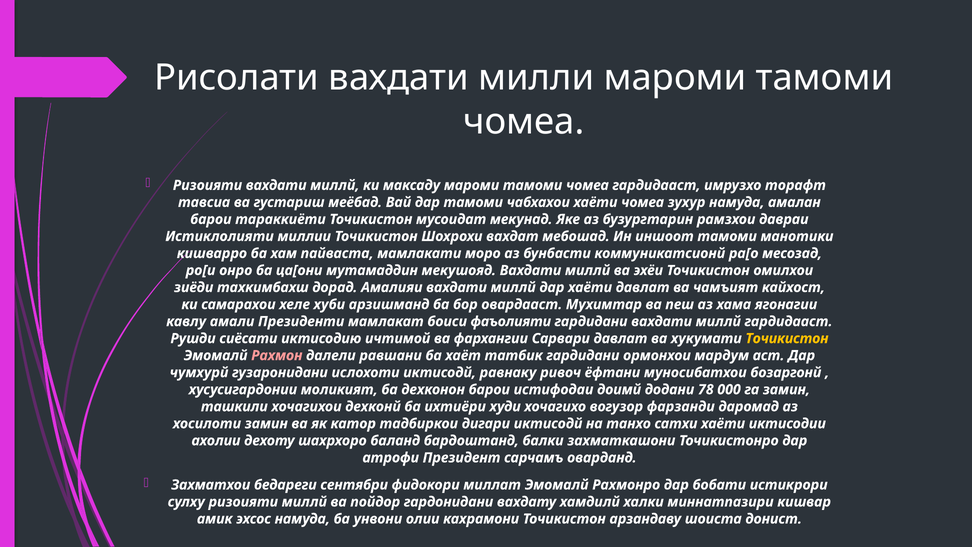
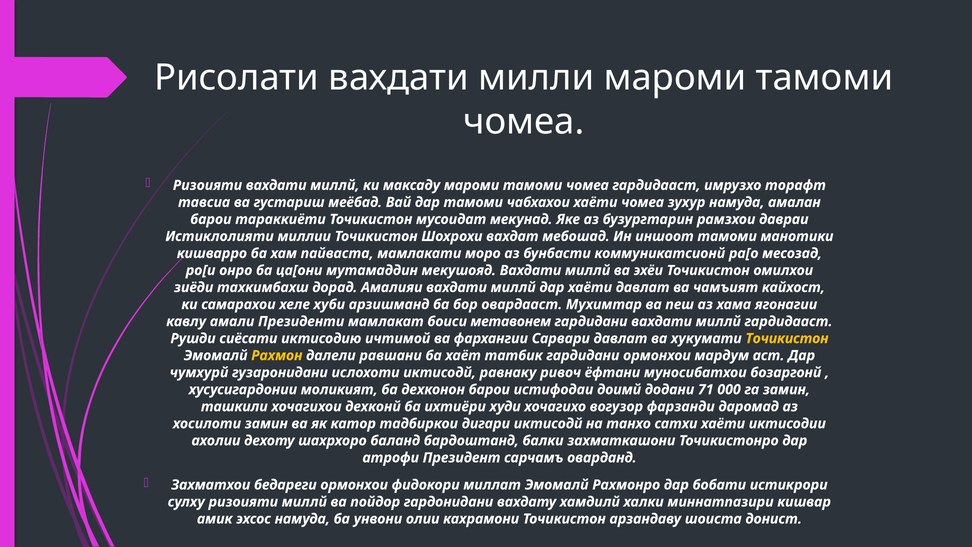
фаъолияти: фаъолияти -> метавонем (511, 321)
Рахмон colour: pink -> yellow (277, 355)
78: 78 -> 71 (706, 389)
бедареги сентябри: сентябри -> ормонхои (354, 485)
